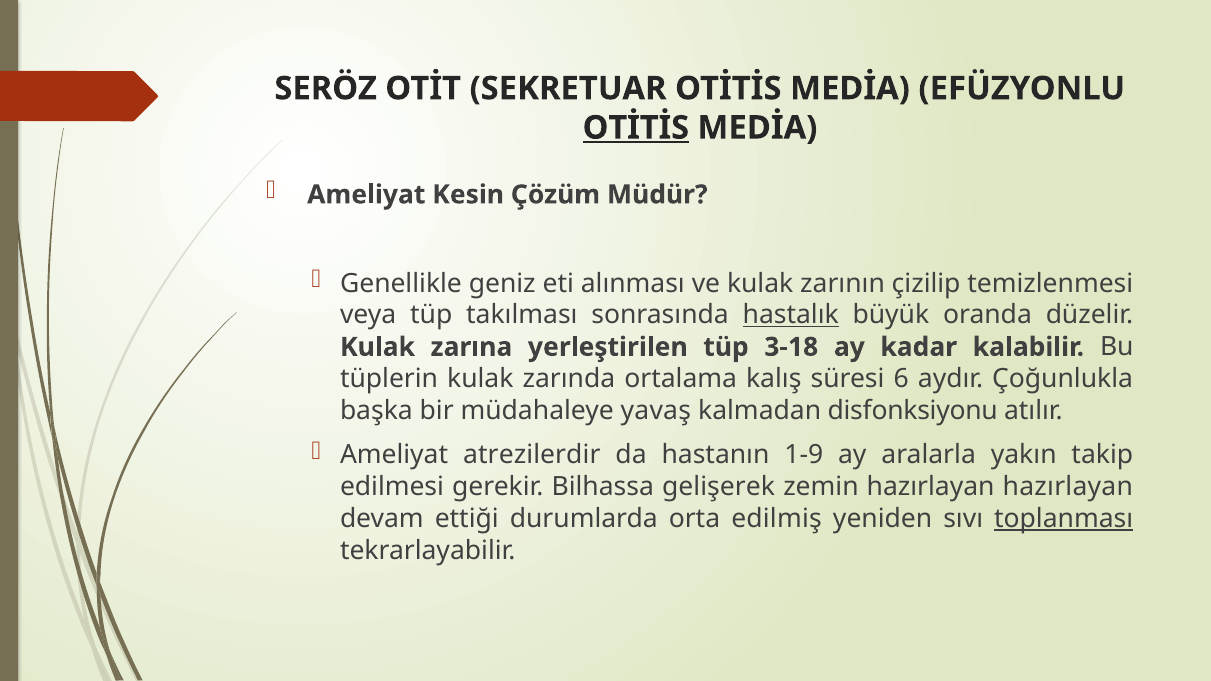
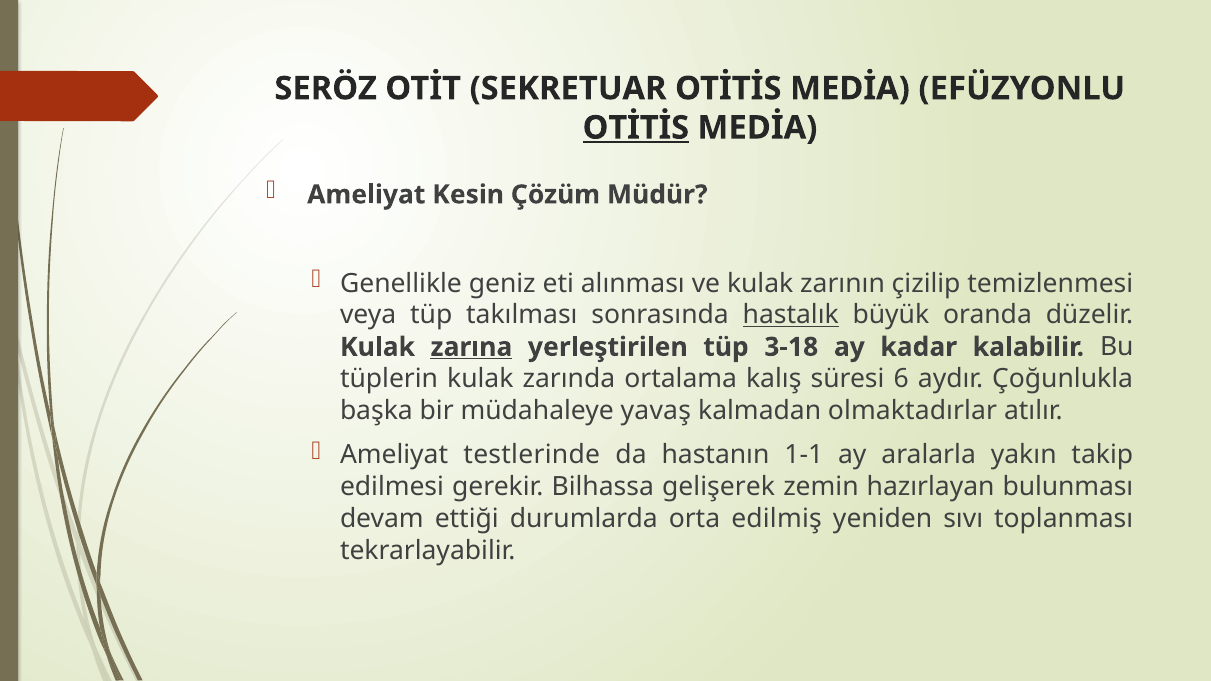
zarına underline: none -> present (471, 347)
disfonksiyonu: disfonksiyonu -> olmaktadırlar (913, 411)
atrezilerdir: atrezilerdir -> testlerinde (532, 455)
1-9: 1-9 -> 1-1 (804, 455)
hazırlayan hazırlayan: hazırlayan -> bulunması (1068, 487)
toplanması underline: present -> none (1064, 519)
